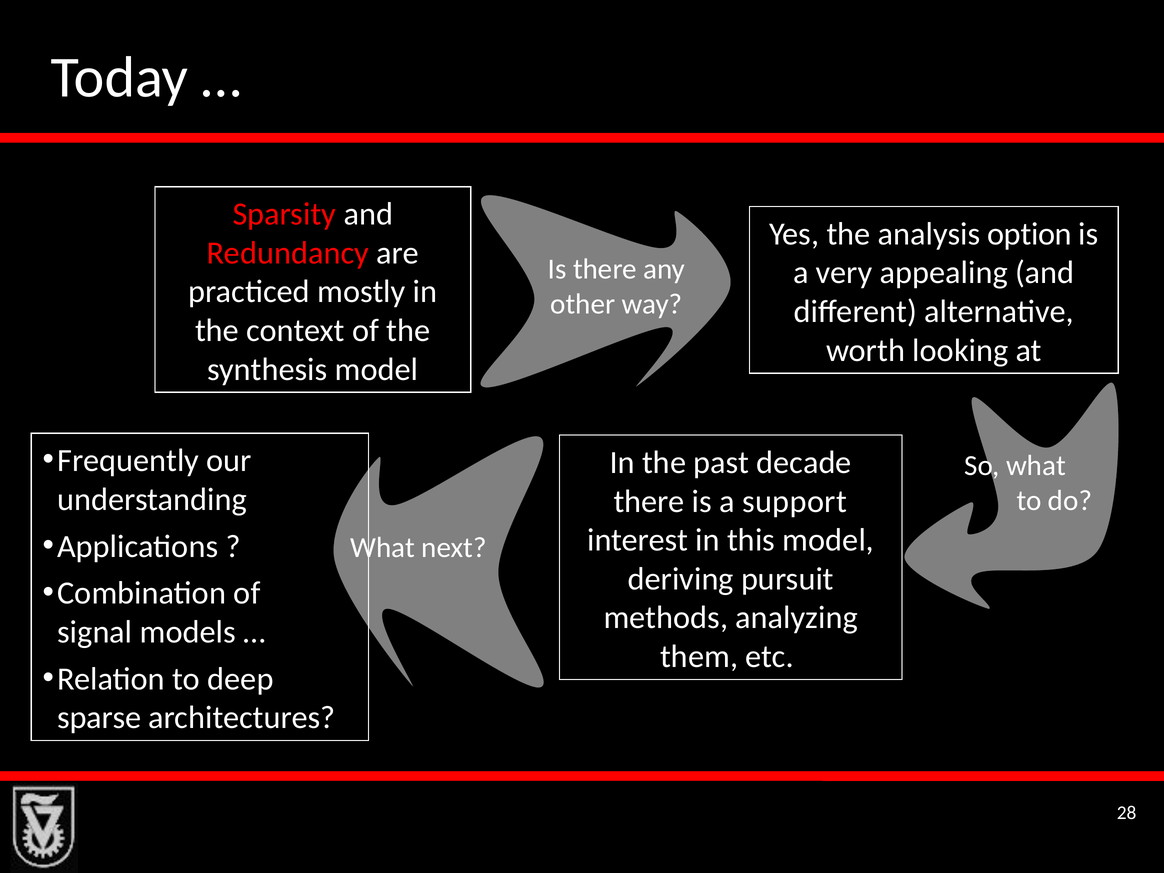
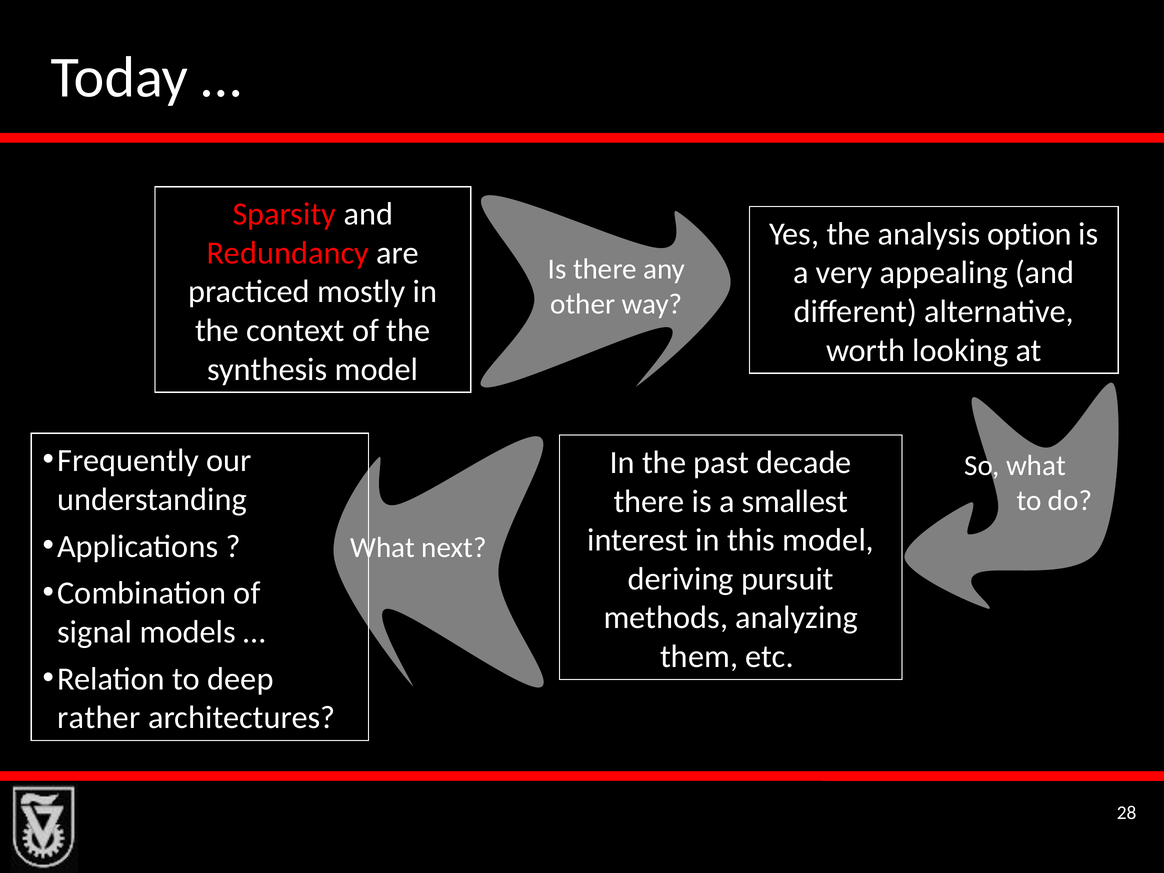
support: support -> smallest (795, 501)
sparse: sparse -> rather (99, 718)
